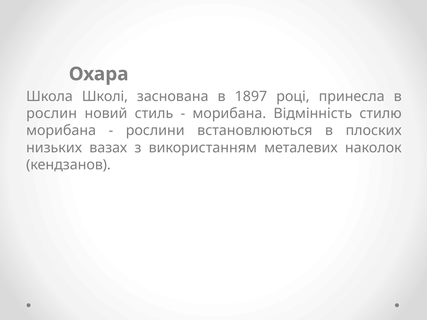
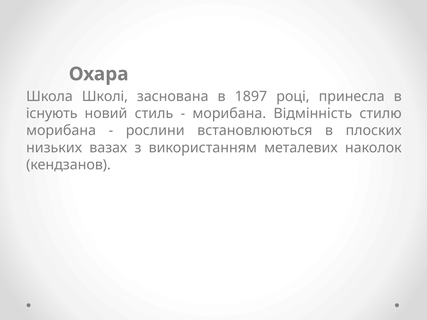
рослин: рослин -> існують (52, 114)
